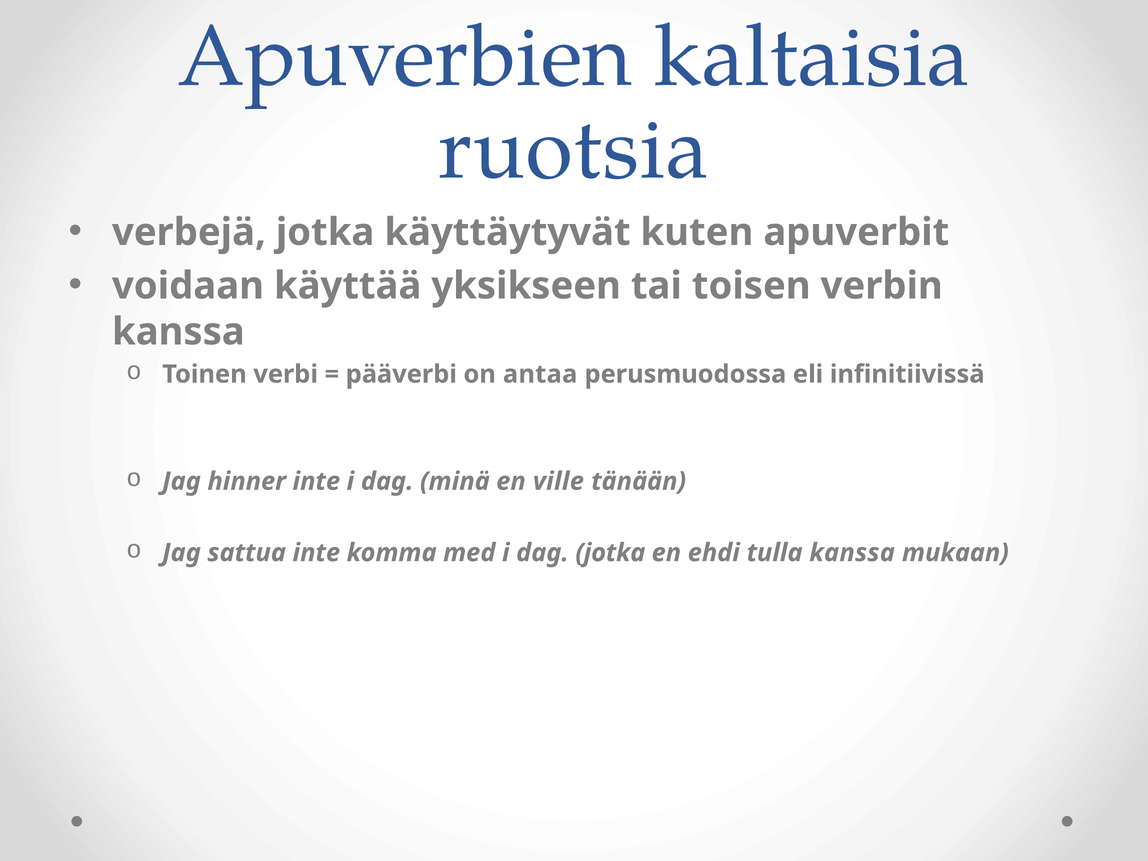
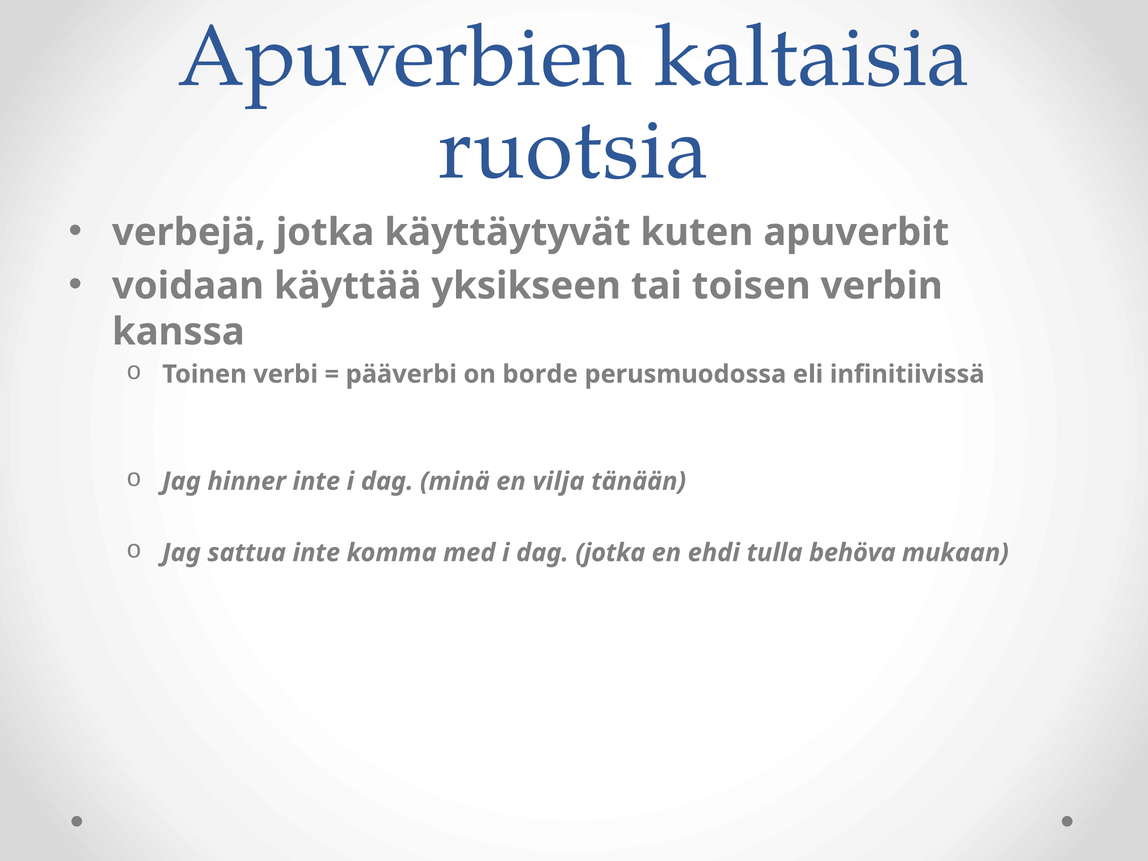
antaa: antaa -> borde (540, 374)
ville: ville -> vilja (558, 481)
tulla kanssa: kanssa -> behöva (852, 553)
